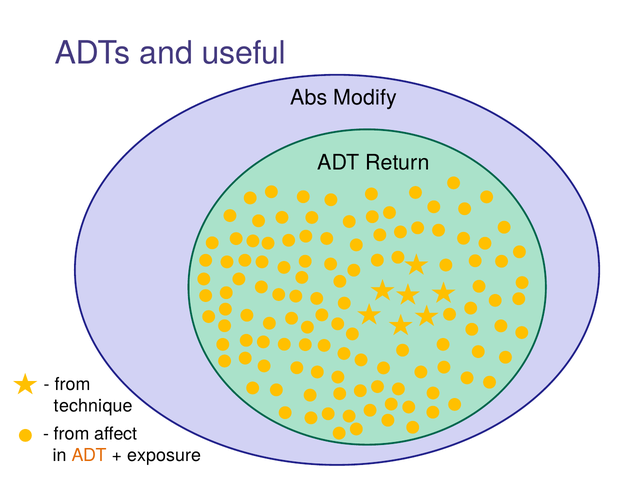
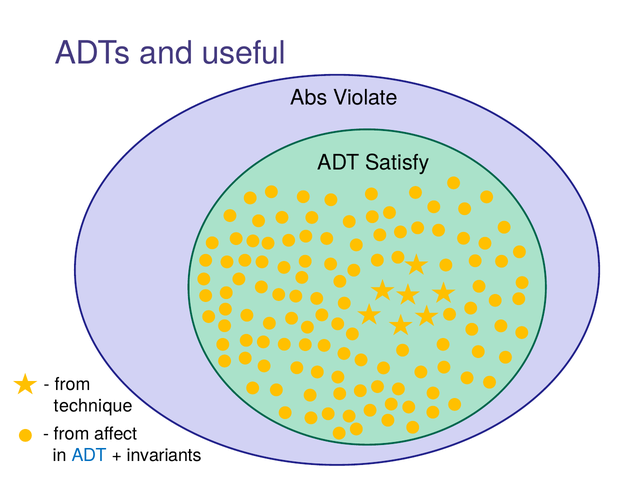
Modify: Modify -> Violate (365, 98)
Return: Return -> Satisfy (397, 163)
ADT colour: orange -> blue (89, 456)
exposure: exposure -> invariants (164, 456)
